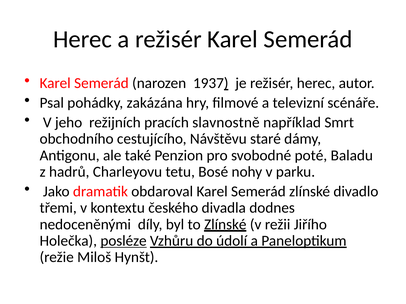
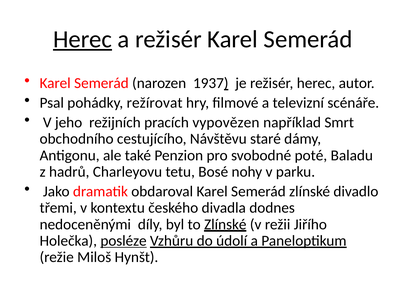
Herec underline: none -> present (83, 39)
zakázána: zakázána -> režírovat (155, 103)
slavnostně: slavnostně -> vypovězen (226, 123)
